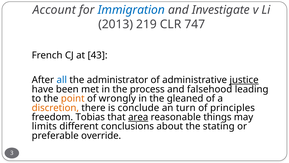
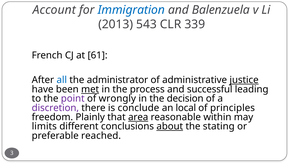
Investigate: Investigate -> Balenzuela (221, 10)
219: 219 -> 543 (147, 24)
747: 747 -> 339 (195, 24)
43: 43 -> 61 (98, 55)
met underline: none -> present (90, 89)
falsehood: falsehood -> successful (210, 89)
point colour: orange -> purple (73, 98)
gleaned: gleaned -> decision (185, 98)
discretion colour: orange -> purple (55, 108)
turn: turn -> local (186, 108)
Tobias: Tobias -> Plainly (90, 117)
things: things -> within (217, 117)
about underline: none -> present (170, 126)
override: override -> reached (101, 135)
